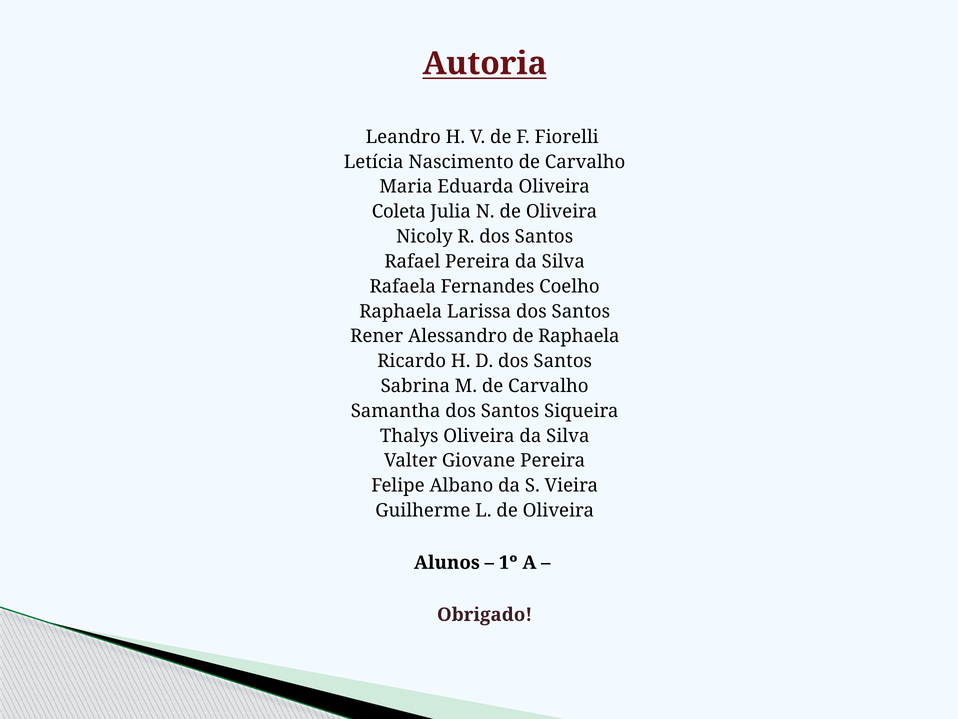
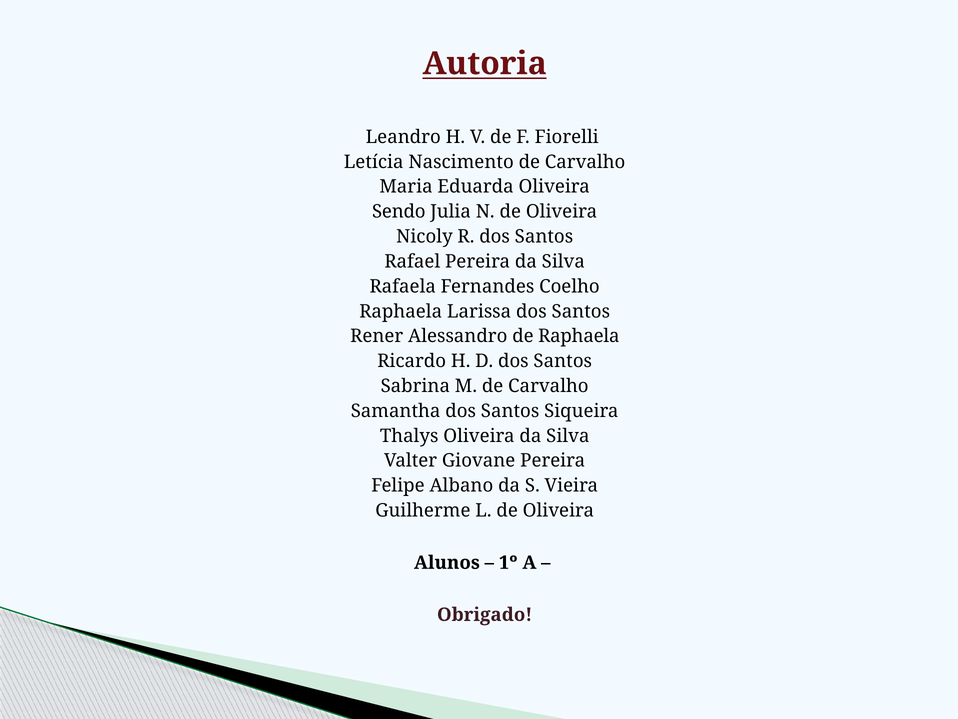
Coleta: Coleta -> Sendo (399, 212)
